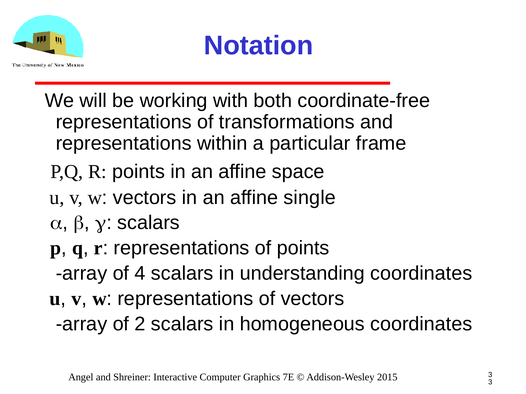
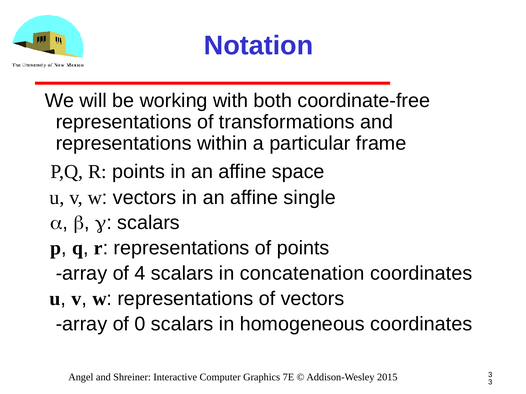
understanding: understanding -> concatenation (302, 274)
2: 2 -> 0 (140, 324)
